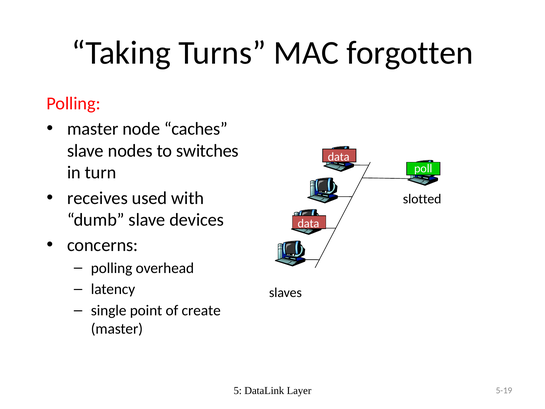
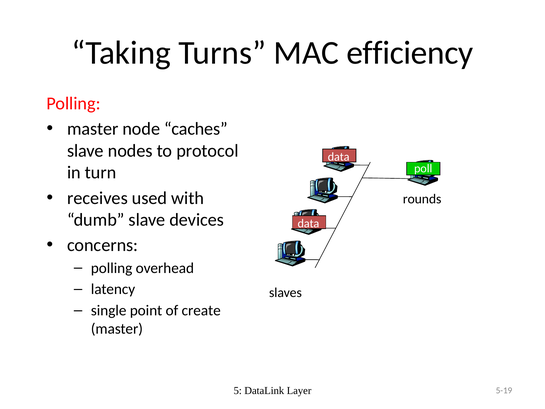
forgotten: forgotten -> efficiency (410, 53)
switches: switches -> protocol (207, 151)
slotted: slotted -> rounds (422, 199)
